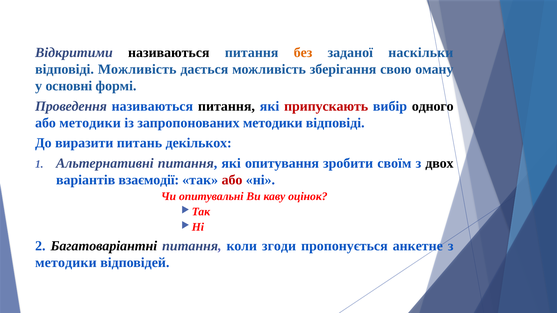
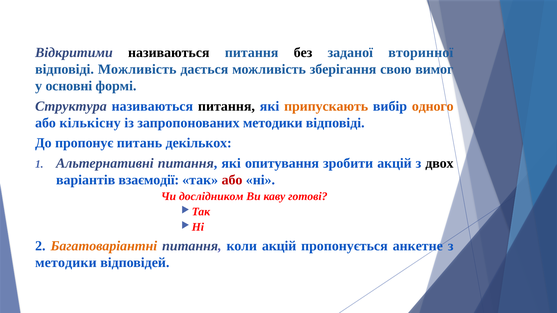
без colour: orange -> black (303, 53)
наскільки: наскільки -> вторинної (421, 53)
оману: оману -> вимог (434, 69)
Проведення: Проведення -> Структура (71, 106)
припускають colour: red -> orange (326, 106)
одного colour: black -> orange (433, 106)
або методики: методики -> кількісну (90, 123)
виразити: виразити -> пропонує (84, 143)
зробити своїм: своїм -> акцій (394, 163)
опитувальні: опитувальні -> дослідником (211, 197)
оцінок: оцінок -> готові (308, 197)
Багатоваріантні colour: black -> orange (104, 246)
коли згоди: згоди -> акцій (279, 246)
